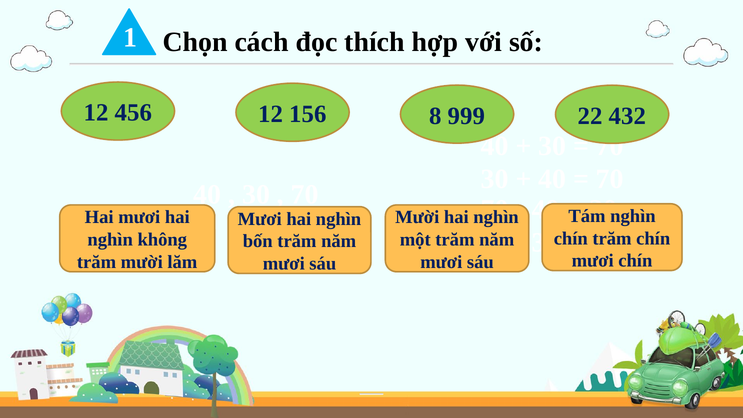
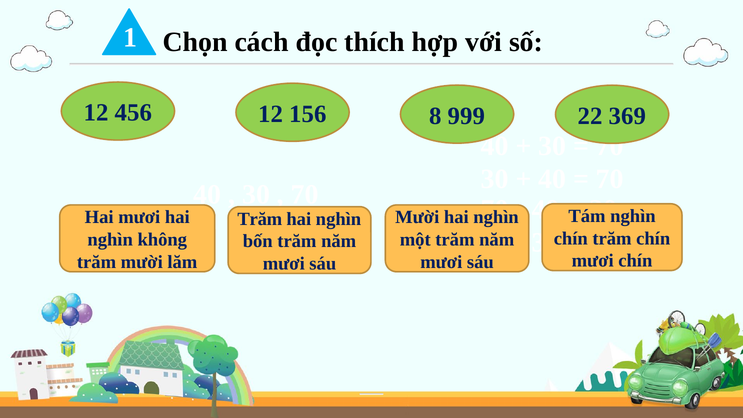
432: 432 -> 369 (627, 116)
Mươi: Mươi -> Trăm (260, 219)
